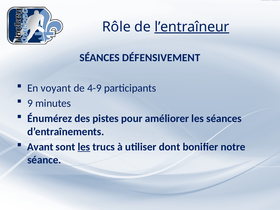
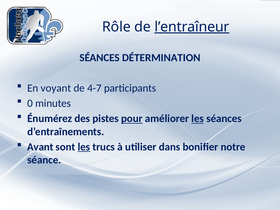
DÉFENSIVEMENT: DÉFENSIVEMENT -> DÉTERMINATION (161, 58)
4-9: 4-9 -> 4-7 (94, 88)
9: 9 -> 0 (30, 103)
pour underline: none -> present (132, 119)
les underline: none -> present (198, 119)
dont: dont -> dans (170, 147)
